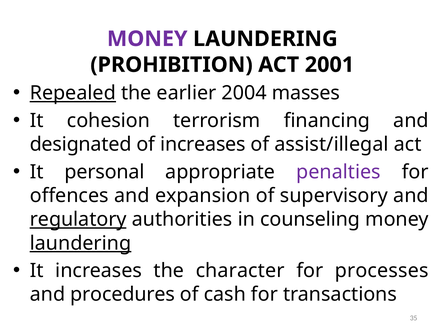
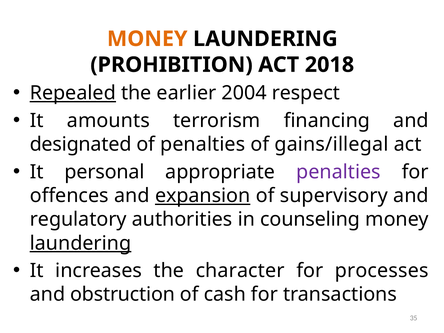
MONEY colour: purple -> orange (147, 39)
2001: 2001 -> 2018 (329, 65)
masses: masses -> respect (306, 93)
cohesion: cohesion -> amounts (108, 121)
of increases: increases -> penalties (203, 144)
assist/illegal: assist/illegal -> gains/illegal (331, 144)
expansion underline: none -> present (203, 196)
regulatory underline: present -> none (78, 219)
procedures: procedures -> obstruction (123, 294)
